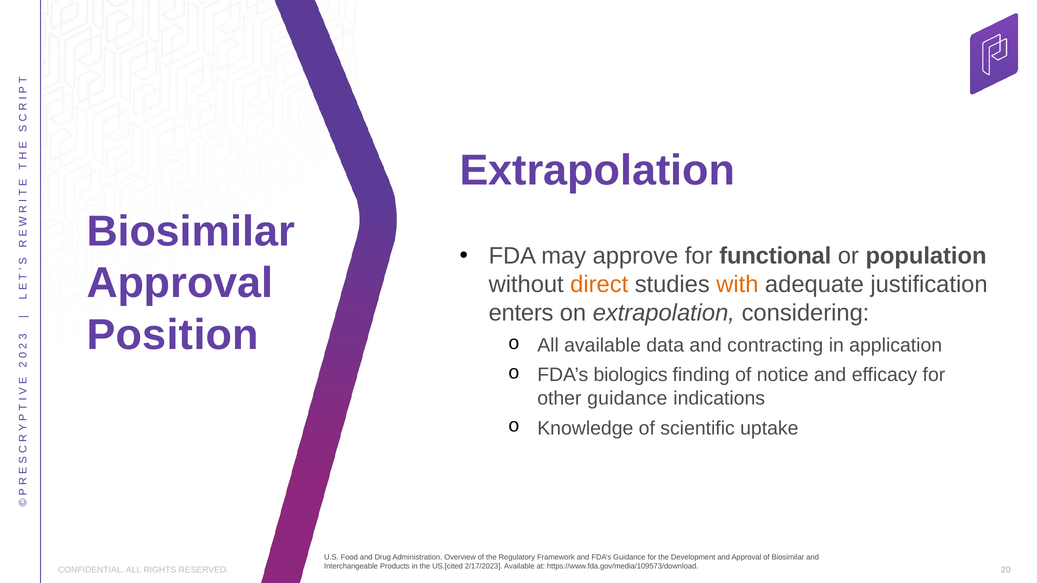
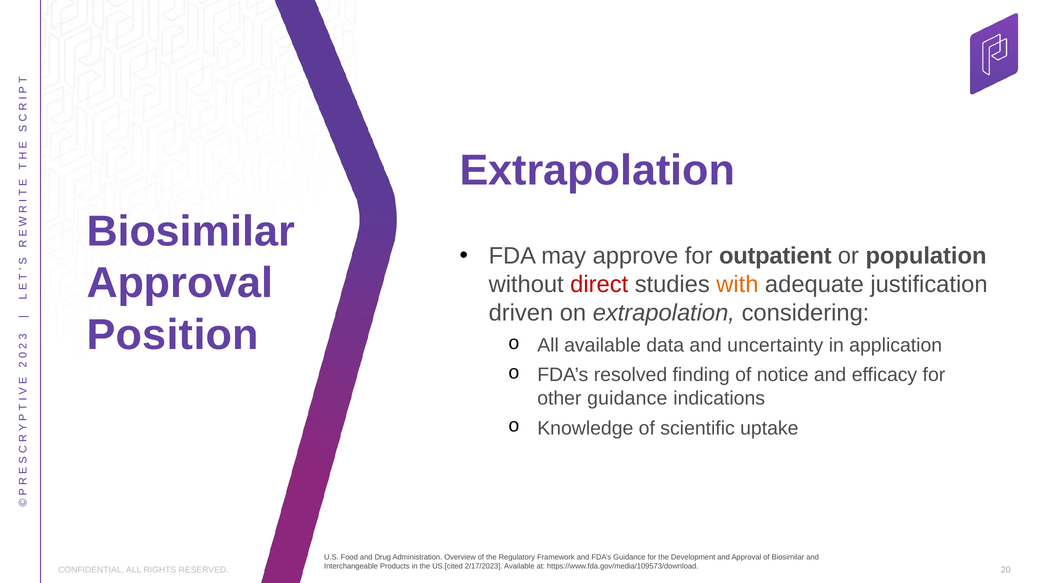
functional: functional -> outpatient (775, 256)
direct colour: orange -> red (599, 285)
enters: enters -> driven (521, 313)
contracting: contracting -> uncertainty (775, 345)
biologics: biologics -> resolved (630, 375)
